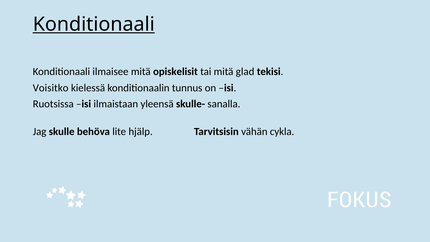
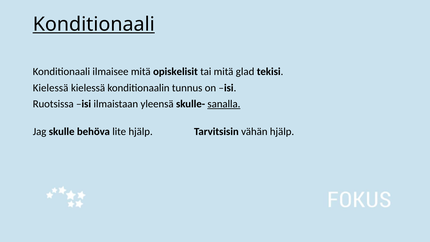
Voisitko: Voisitko -> Kielessä (51, 88)
sanalla underline: none -> present (224, 104)
vähän cykla: cykla -> hjälp (282, 132)
